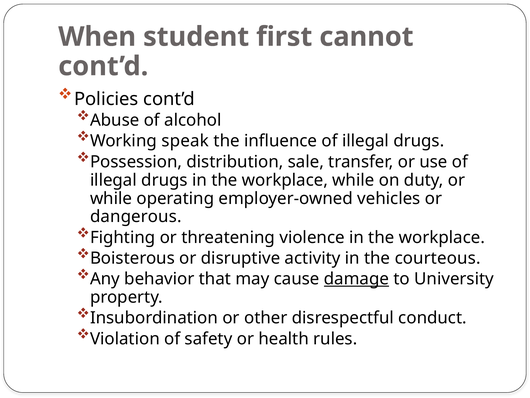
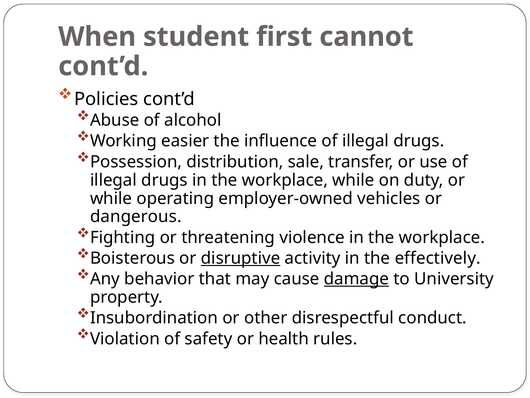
speak: speak -> easier (185, 141)
disruptive underline: none -> present (241, 258)
courteous: courteous -> effectively (438, 258)
